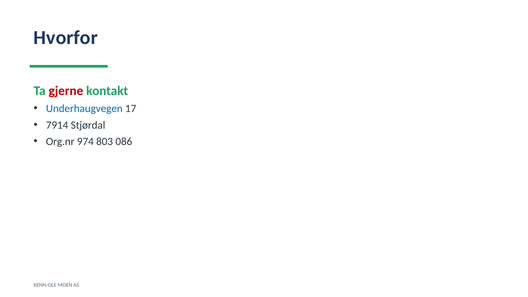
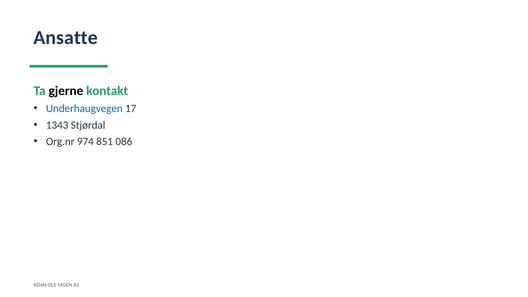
Hvorfor: Hvorfor -> Ansatte (66, 38)
gjerne colour: red -> black (66, 91)
7914: 7914 -> 1343 (57, 125)
803: 803 -> 851 (105, 142)
